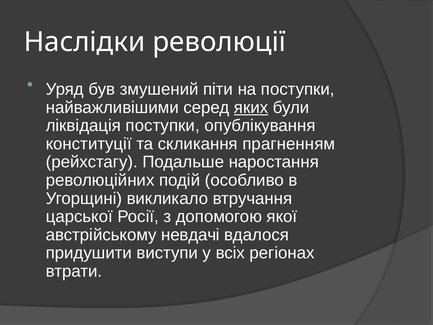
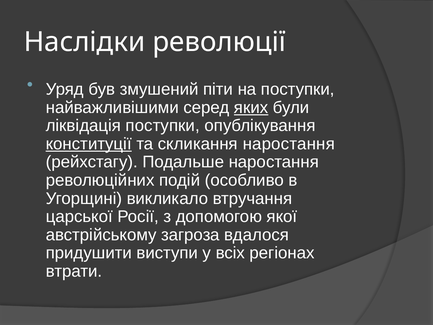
конституції underline: none -> present (89, 144)
скликання прагненням: прагненням -> наростання (289, 144)
невдачі: невдачі -> загроза (190, 235)
